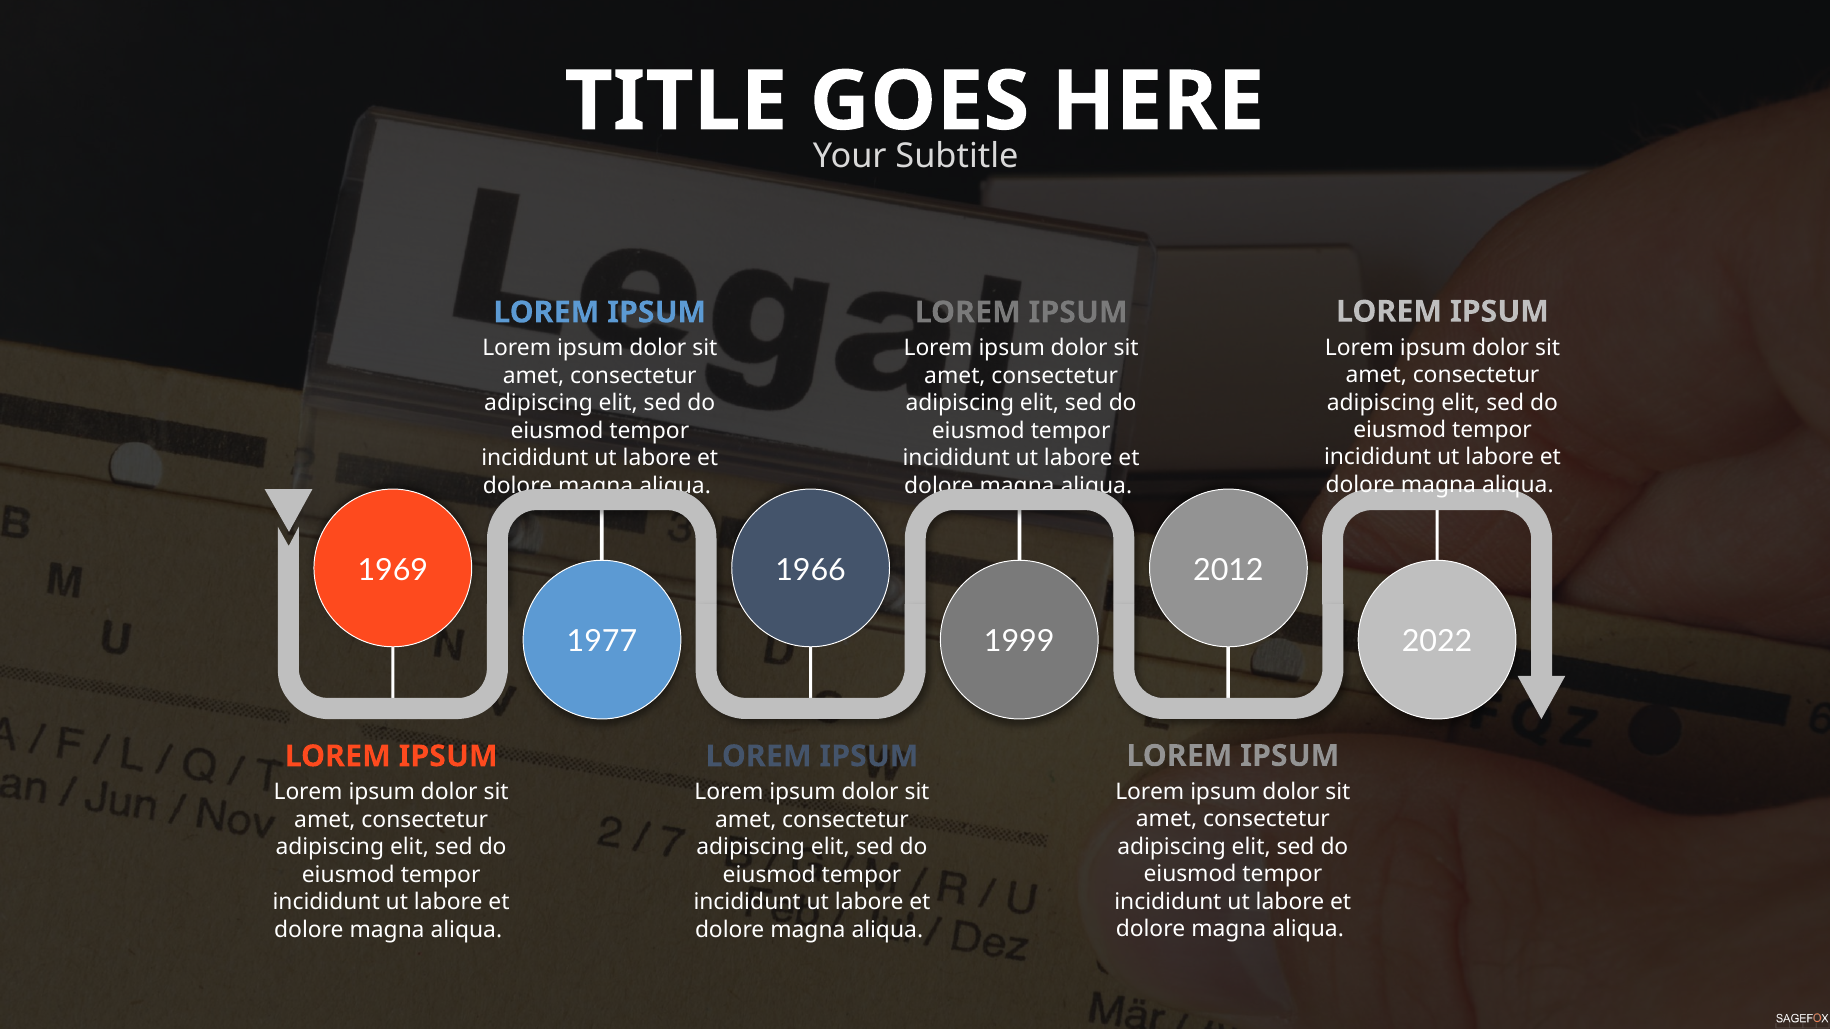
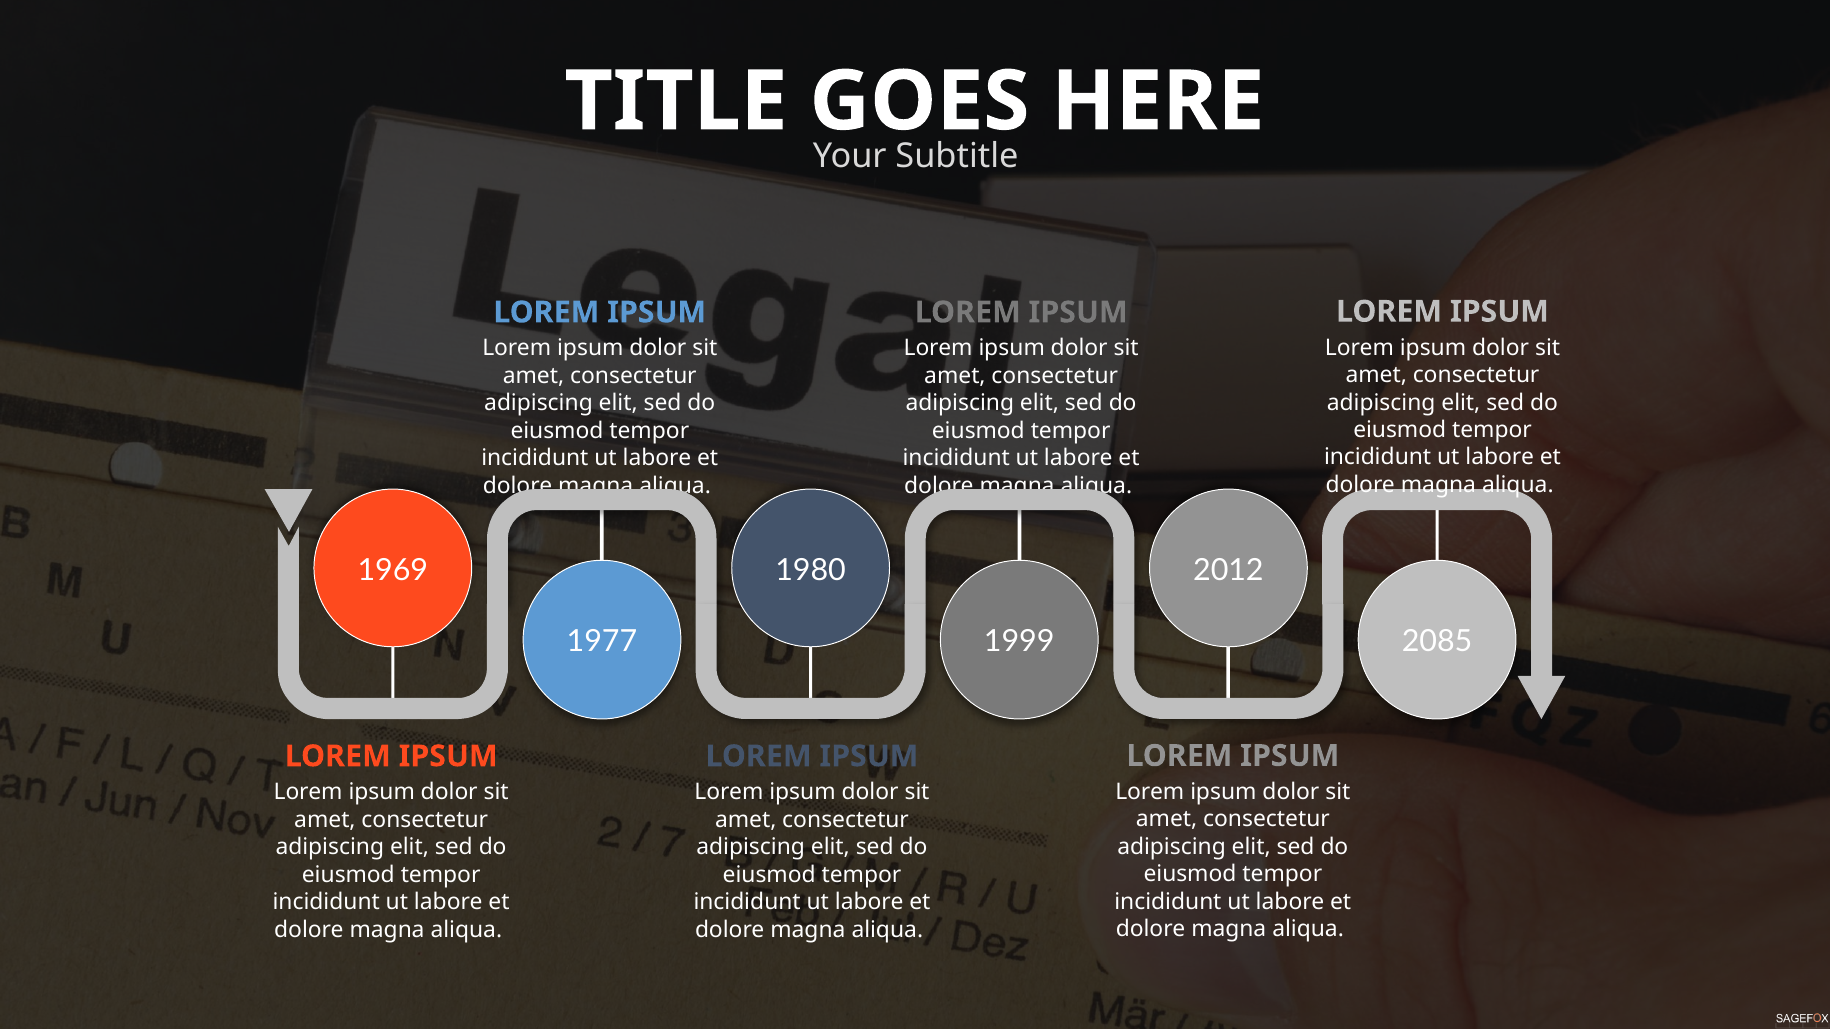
1966: 1966 -> 1980 (811, 570)
2022: 2022 -> 2085 (1437, 642)
